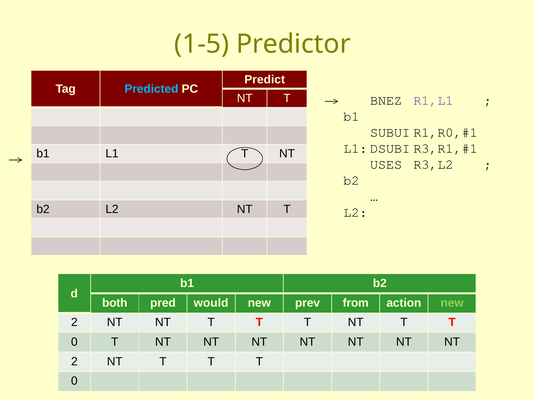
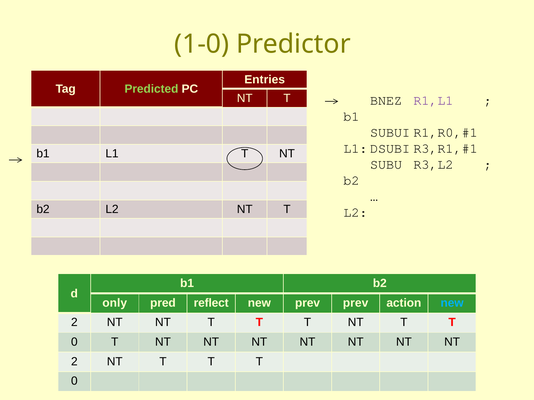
1-5: 1-5 -> 1-0 (202, 44)
Predict: Predict -> Entries (265, 80)
Predicted colour: light blue -> light green (151, 89)
USES: USES -> SUBU (386, 165)
both: both -> only (115, 303)
would: would -> reflect (211, 303)
prev from: from -> prev (356, 303)
new colour: light green -> light blue (452, 303)
